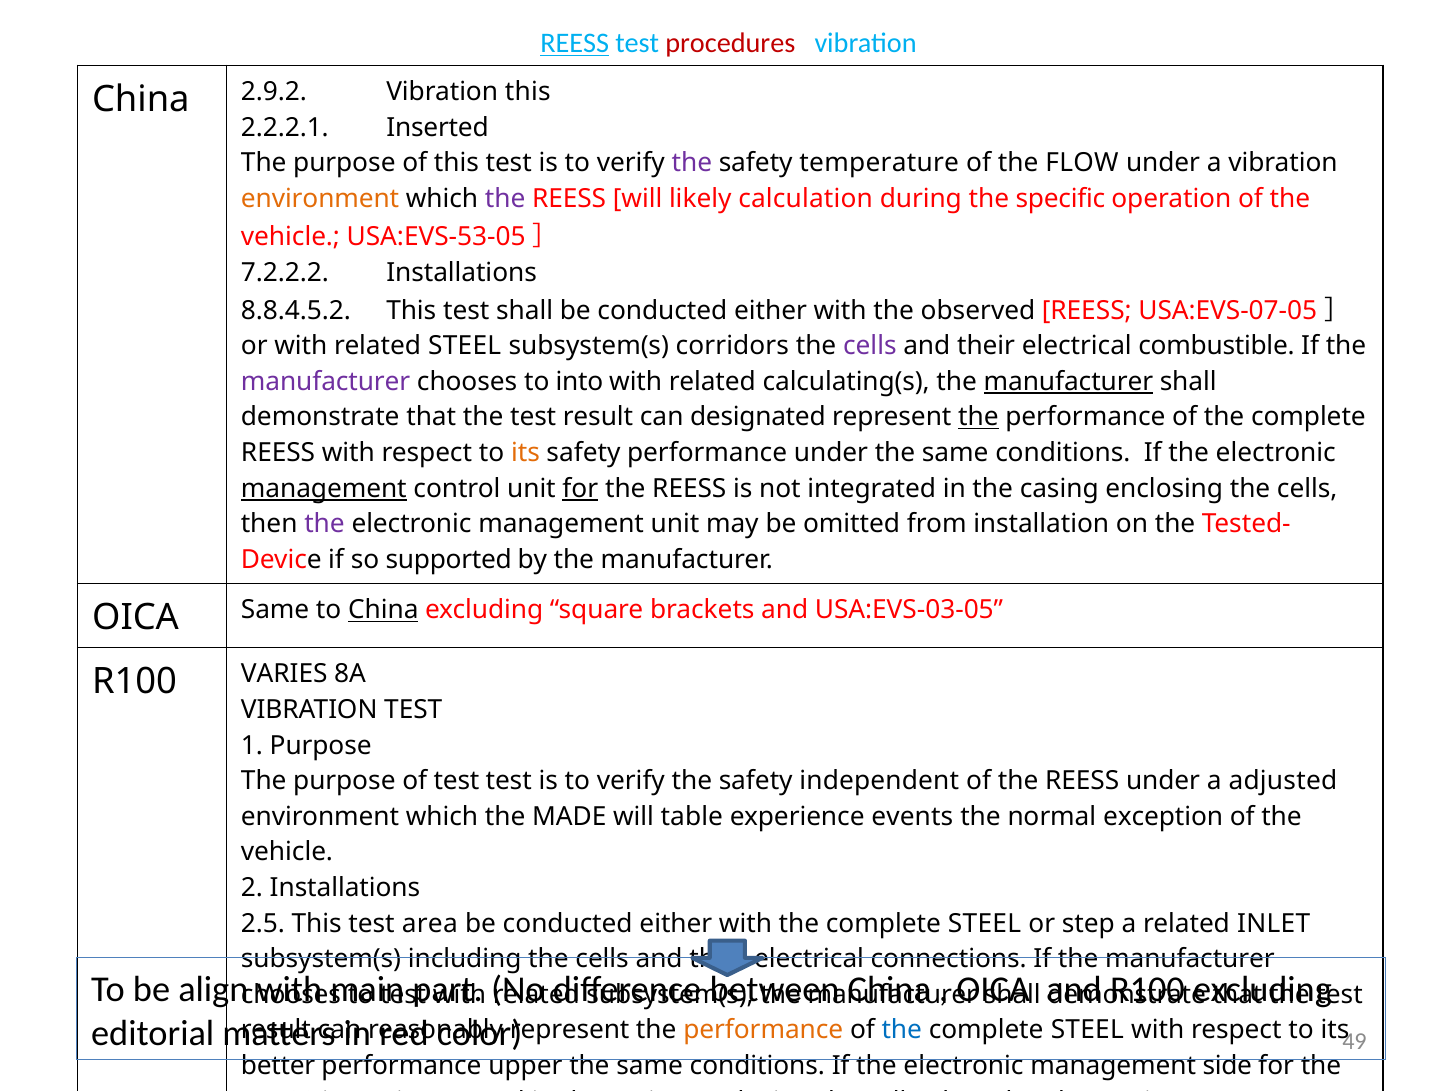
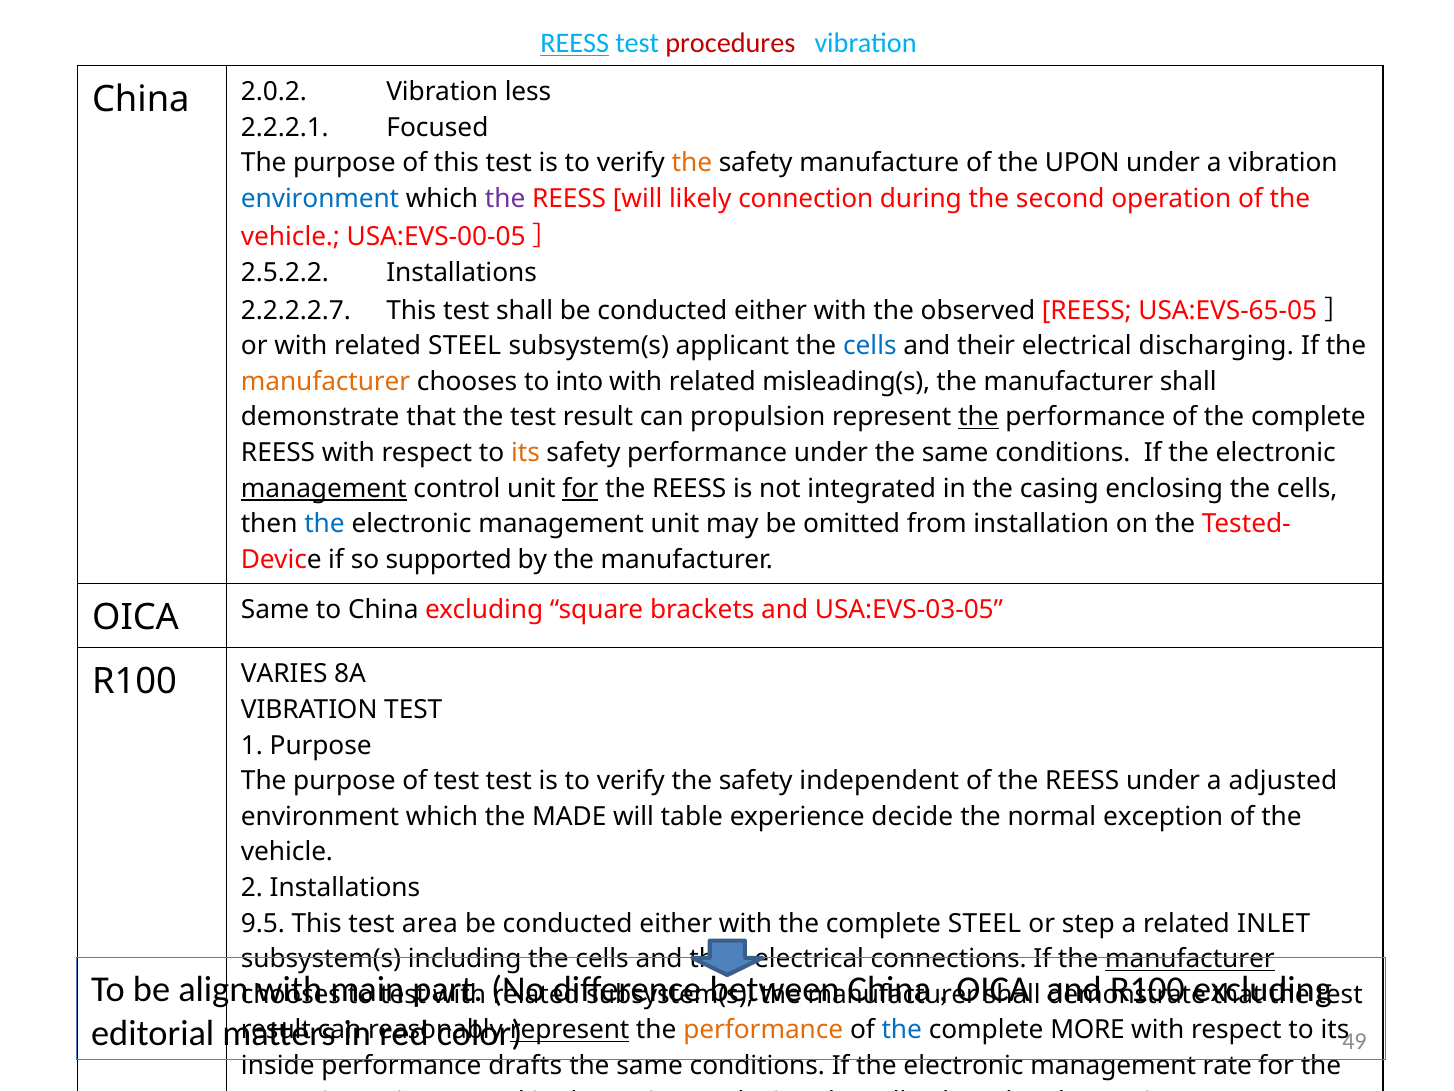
2.9.2: 2.9.2 -> 2.0.2 (274, 92)
Vibration this: this -> less (528, 92)
Inserted: Inserted -> Focused (437, 127)
the colour: purple -> orange (692, 163)
temperature: temperature -> manufacture (879, 163)
FLOW: FLOW -> UPON (1082, 163)
environment colour: orange -> blue (320, 199)
calculation: calculation -> connection (806, 199)
specific: specific -> second (1060, 199)
USA:EVS-53-05: USA:EVS-53-05 -> USA:EVS-00-05 (436, 237)
7.2.2.2: 7.2.2.2 -> 2.5.2.2 (285, 272)
8.8.4.5.2: 8.8.4.5.2 -> 2.2.2.2.7 (296, 310)
USA:EVS-07-05: USA:EVS-07-05 -> USA:EVS-65-05 (1228, 310)
corridors: corridors -> applicant (732, 346)
cells colour: purple -> blue (870, 346)
combustible: combustible -> discharging (1216, 346)
manufacturer colour: purple -> orange (326, 382)
calculating(s: calculating(s -> misleading(s (846, 382)
manufacturer underline: present -> none (1068, 382)
designated: designated -> propulsion (758, 417)
the colour: purple -> blue (325, 524)
China underline: present -> none (383, 610)
events: events -> decide (912, 816)
2.5: 2.5 -> 9.5 (263, 923)
manufacturer underline: none -> present (1190, 959)
represent underline: none -> present (570, 1030)
STEEL: STEEL -> MORE (1088, 1030)
better: better -> inside (278, 1065)
upper: upper -> drafts (525, 1065)
side: side -> rate (1227, 1065)
